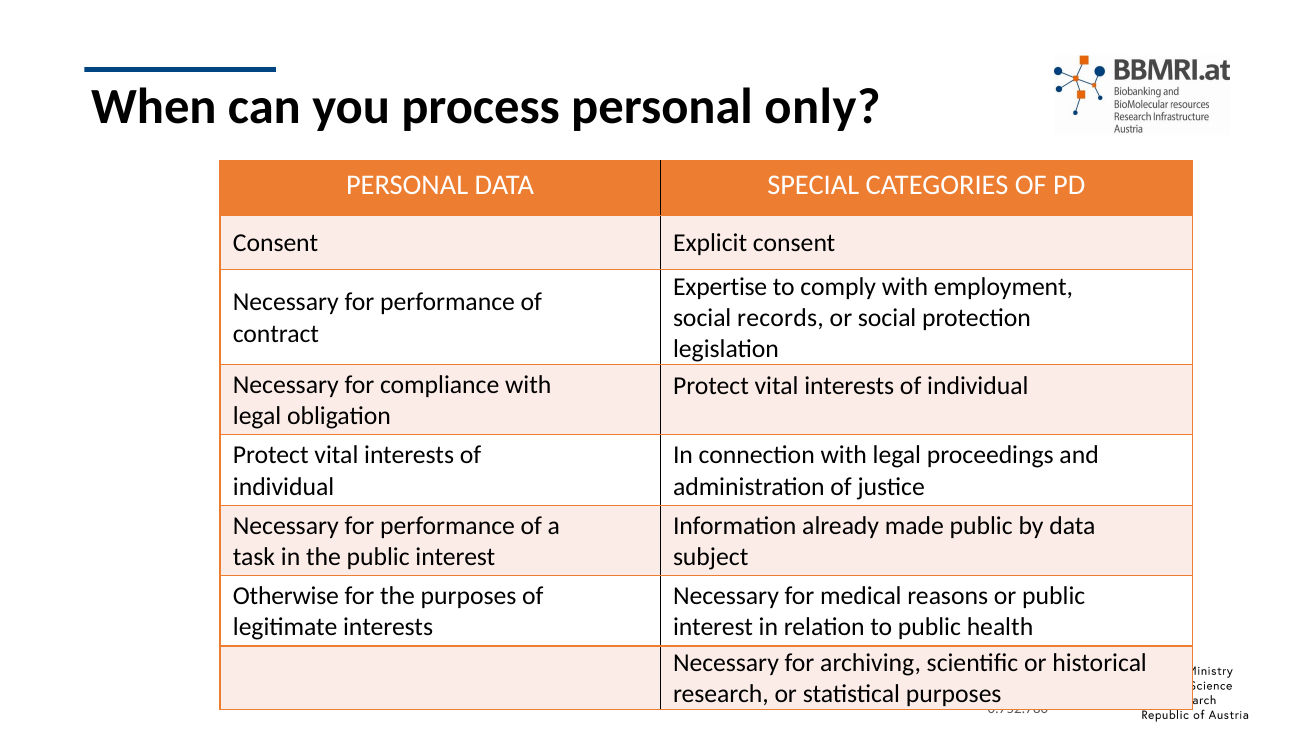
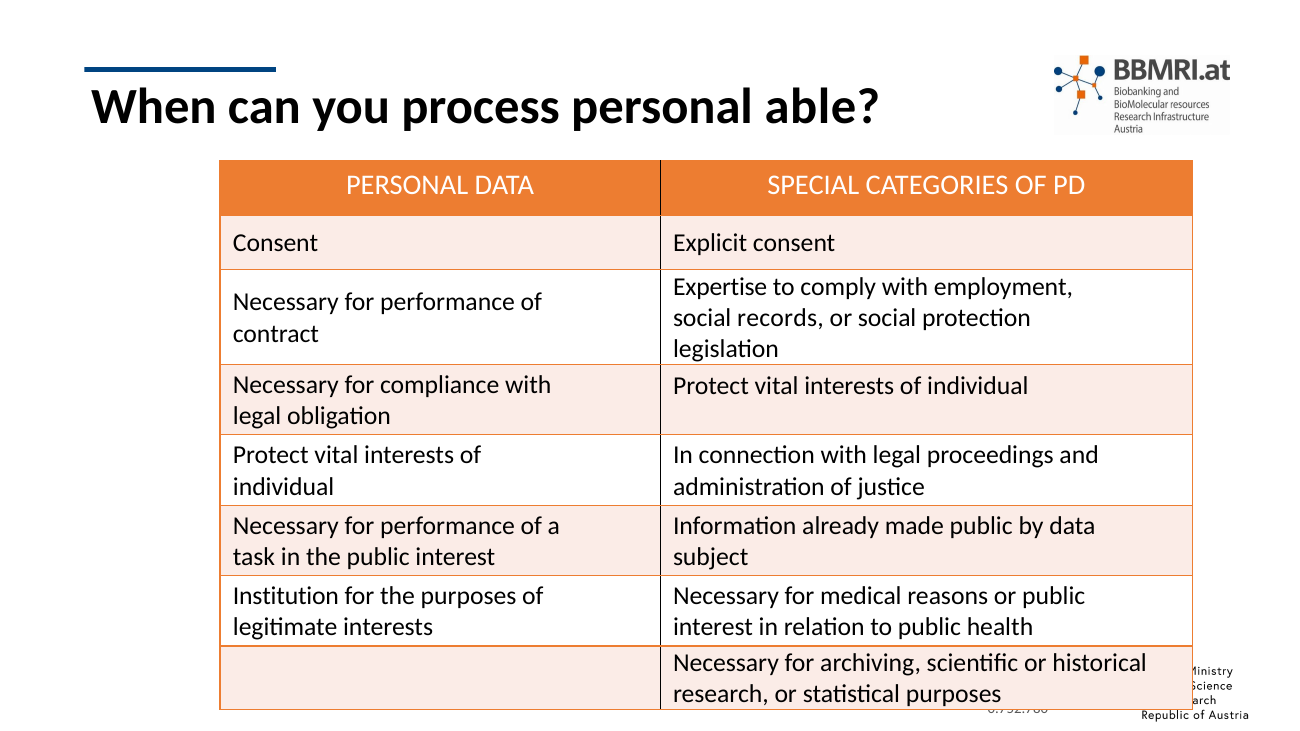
only: only -> able (822, 107)
Otherwise: Otherwise -> Institution (286, 596)
